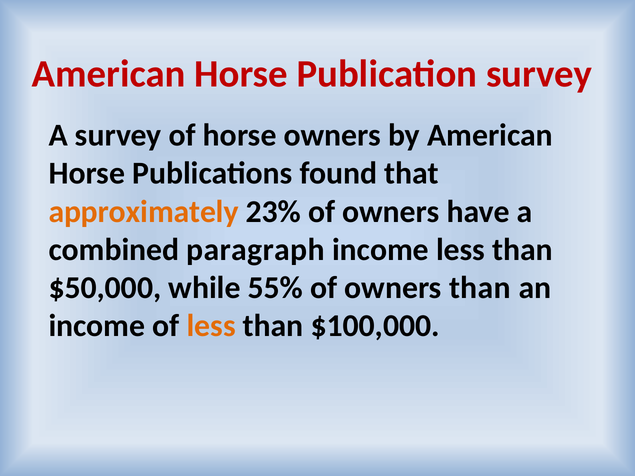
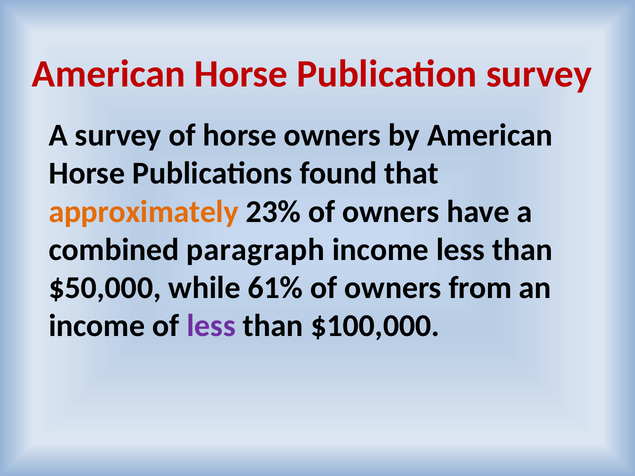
55%: 55% -> 61% (275, 288)
owners than: than -> from (480, 288)
less colour: orange -> purple (211, 326)
